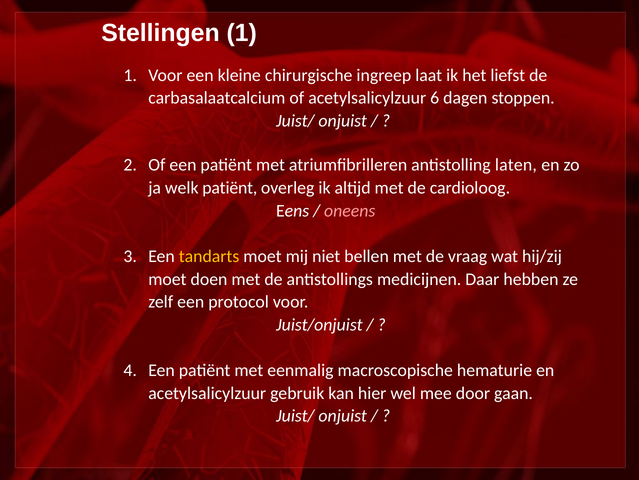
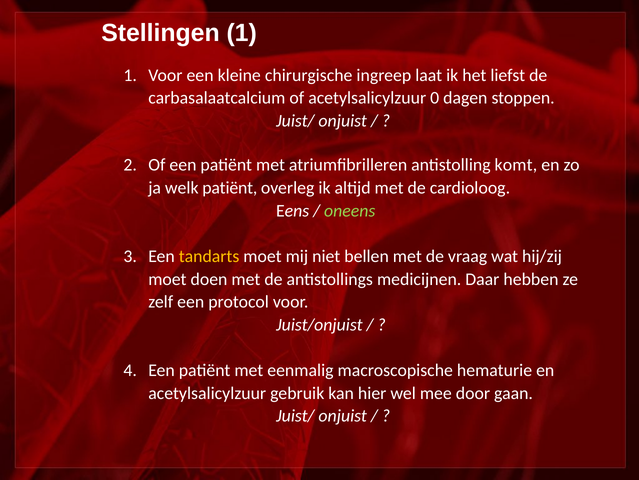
6: 6 -> 0 (435, 98)
laten: laten -> komt (516, 165)
oneens colour: pink -> light green (350, 210)
